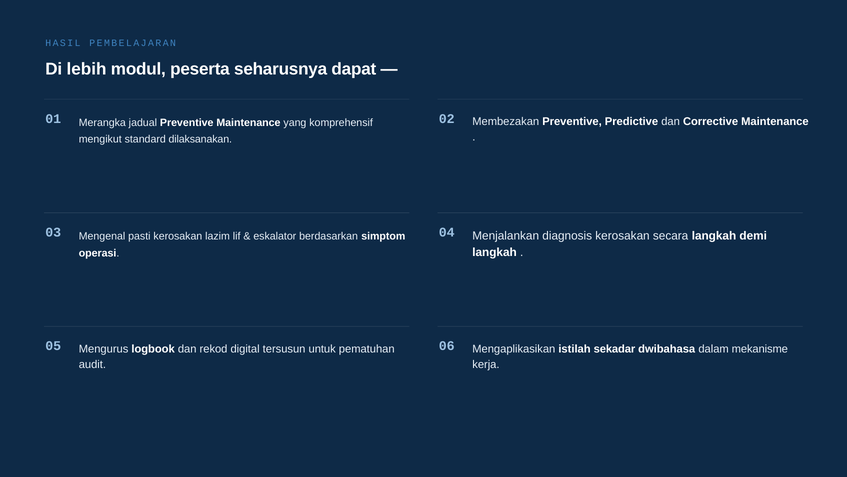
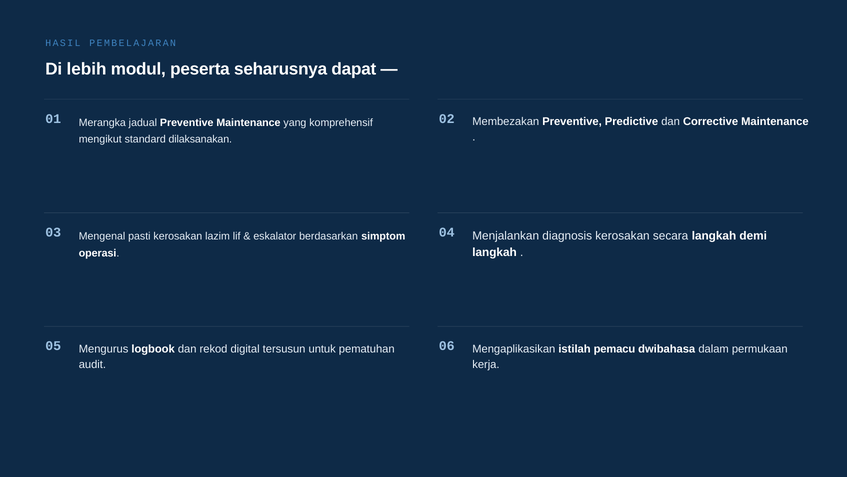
sekadar: sekadar -> pemacu (614, 349)
mekanisme: mekanisme -> permukaan (760, 349)
